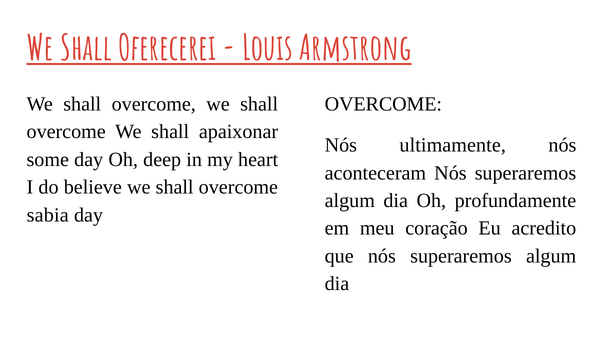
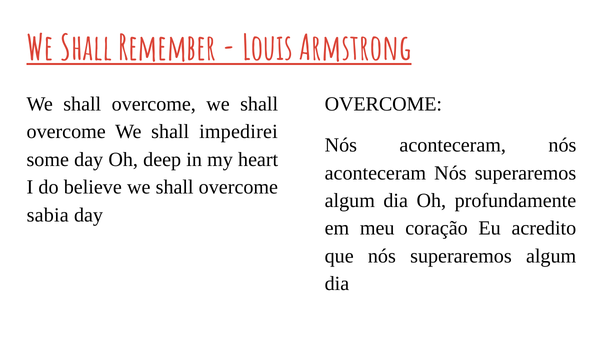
Oferecerei: Oferecerei -> Remember (167, 49)
apaixonar: apaixonar -> impedirei (238, 132)
ultimamente: ultimamente -> aconteceram (453, 145)
